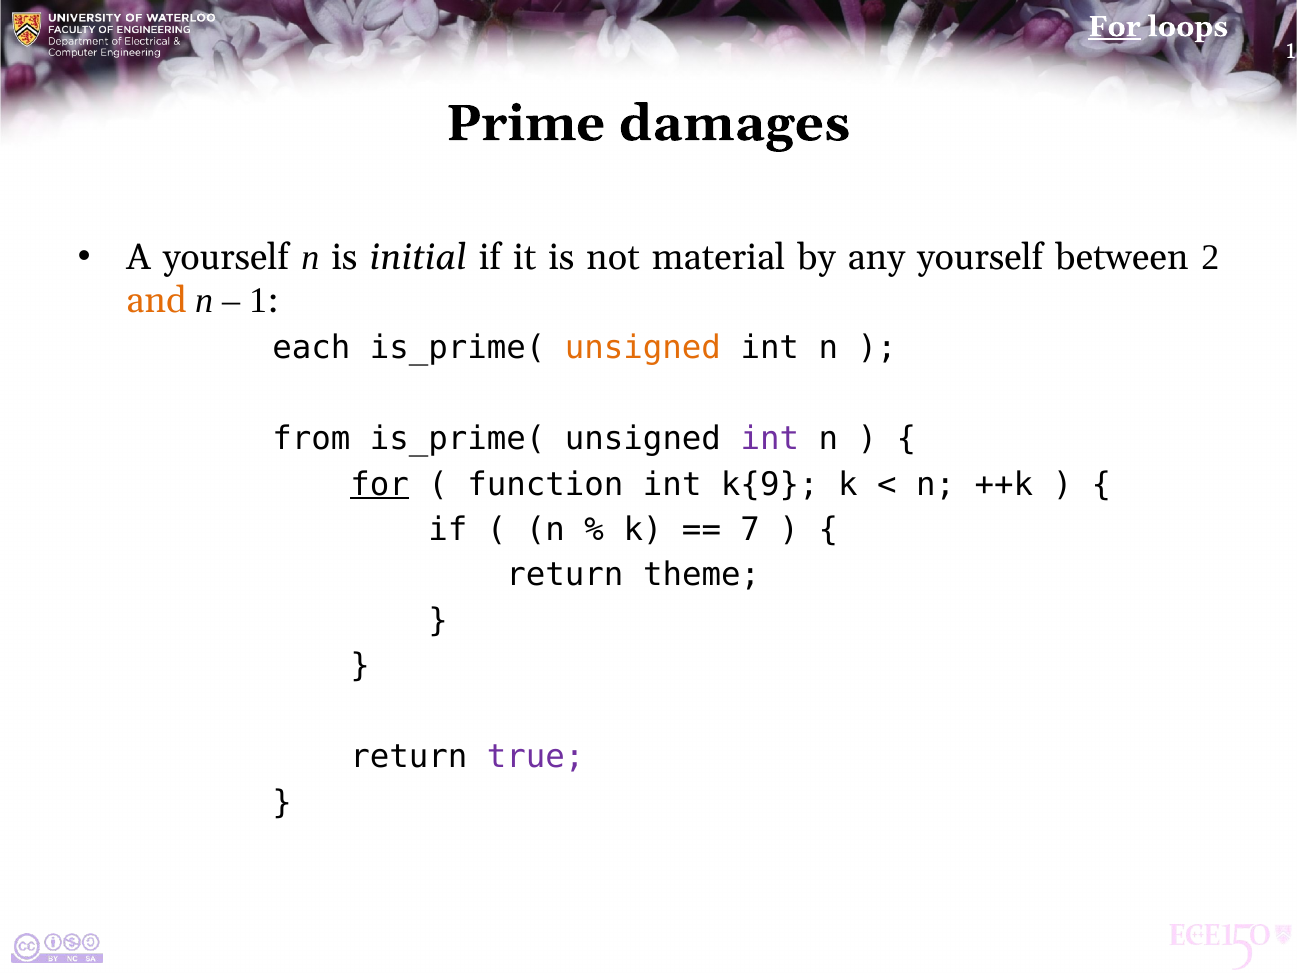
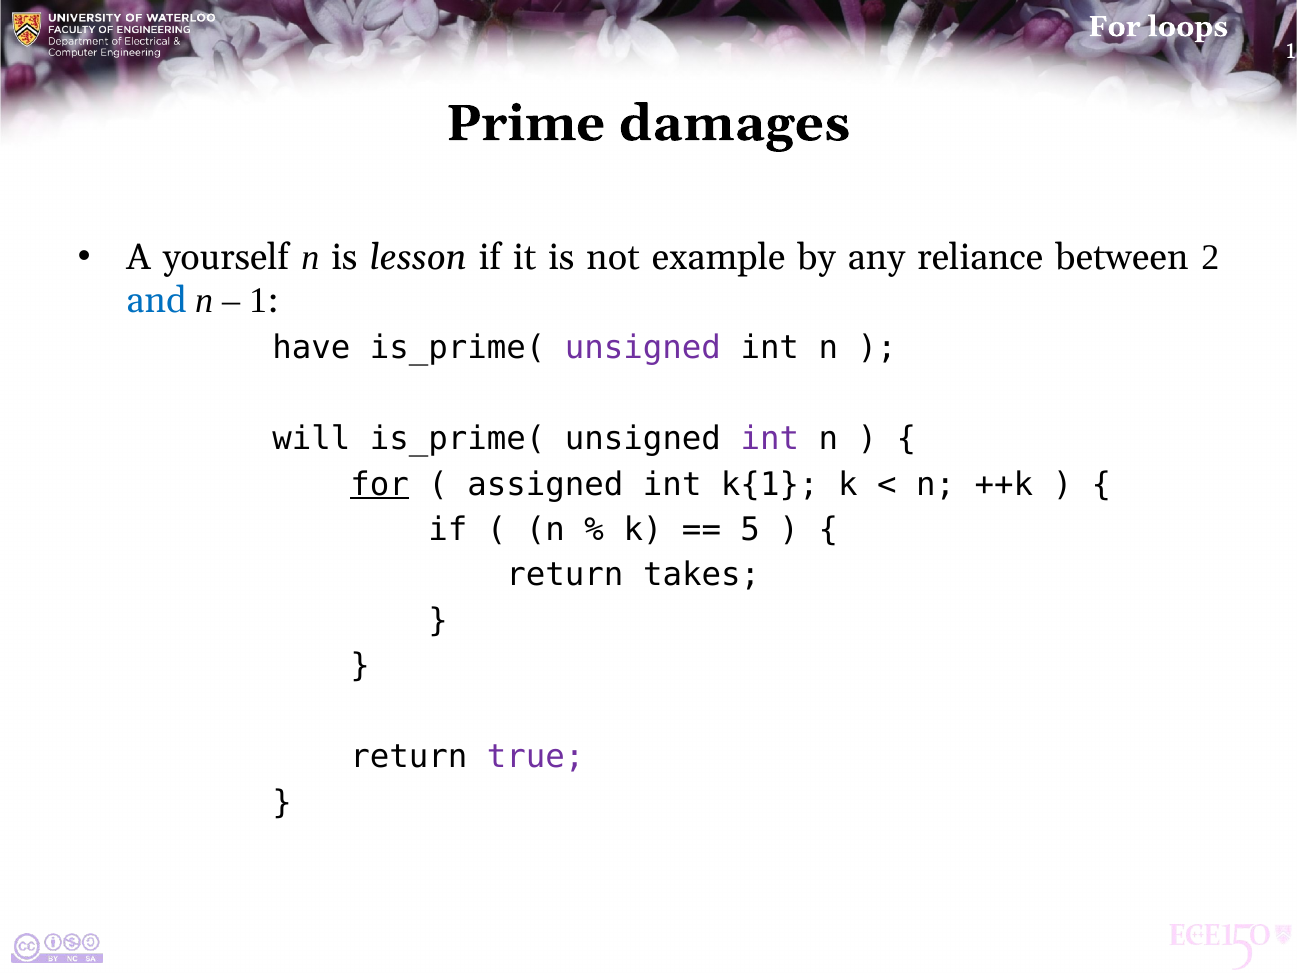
For underline: present -> none (1114, 27)
initial: initial -> lesson (418, 258)
material: material -> example (719, 258)
any yourself: yourself -> reliance (980, 258)
and colour: orange -> blue (157, 301)
each: each -> have (311, 348)
unsigned colour: orange -> purple (643, 348)
from: from -> will (311, 439)
function: function -> assigned (545, 484)
k{9: k{9 -> k{1 (770, 484)
7: 7 -> 5 (750, 530)
theme: theme -> takes (702, 575)
